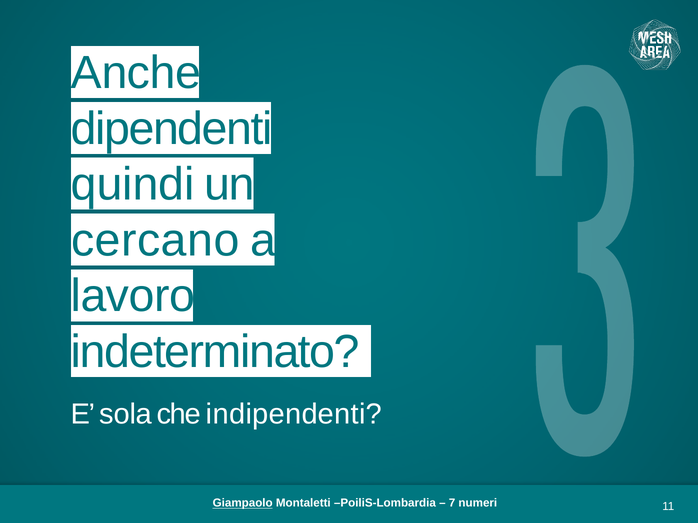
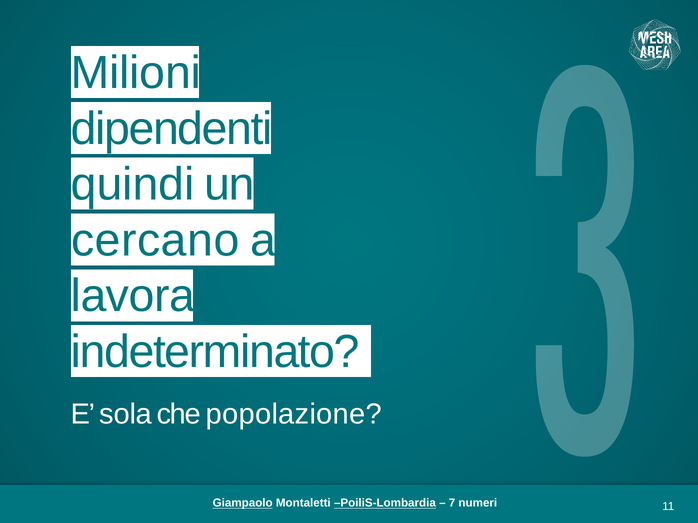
Anche: Anche -> Milioni (136, 73)
lavoro: lavoro -> lavora (133, 296)
indipendenti: indipendenti -> popolazione (294, 414)
PoiliS-Lombardia underline: none -> present (385, 504)
